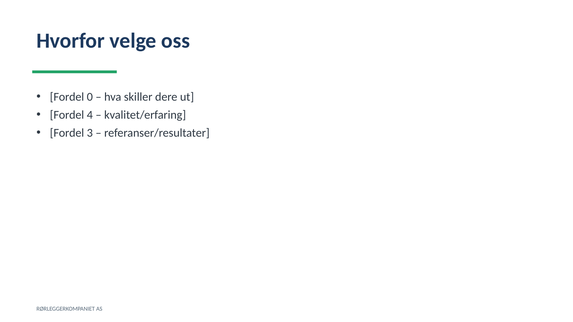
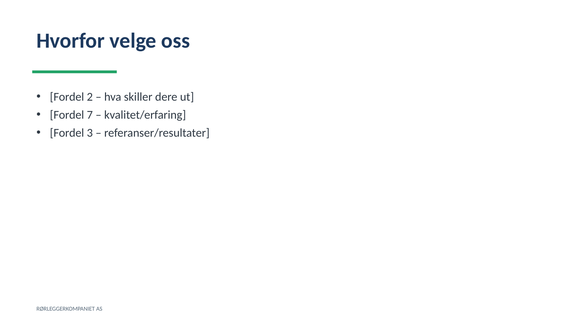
0: 0 -> 2 (90, 97)
4: 4 -> 7 (90, 115)
